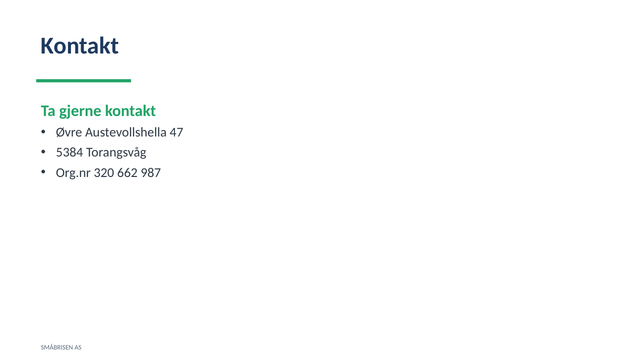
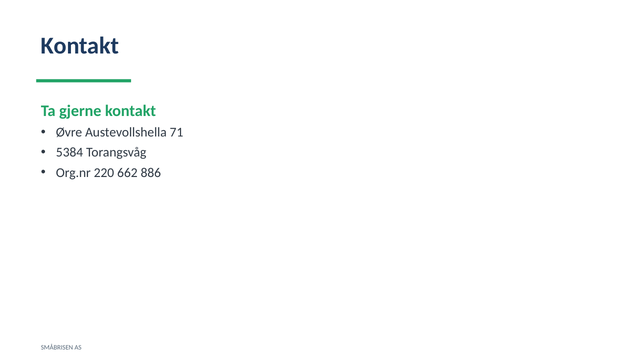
47: 47 -> 71 (177, 132)
320: 320 -> 220 (104, 172)
987: 987 -> 886 (151, 172)
